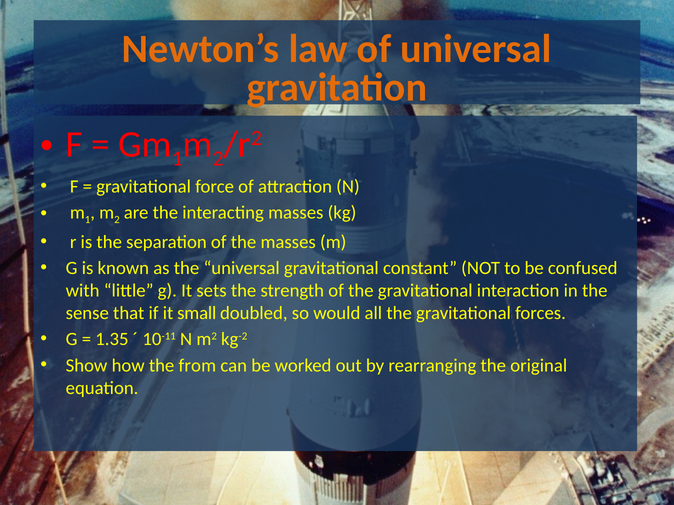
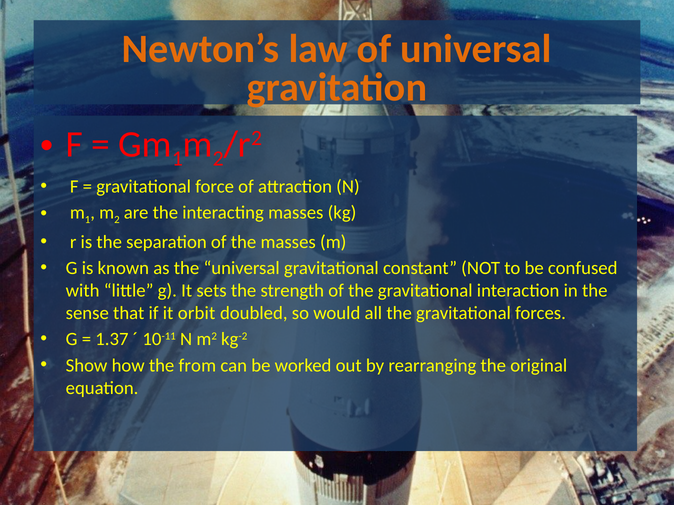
small: small -> orbit (197, 313)
1.35: 1.35 -> 1.37 (112, 340)
